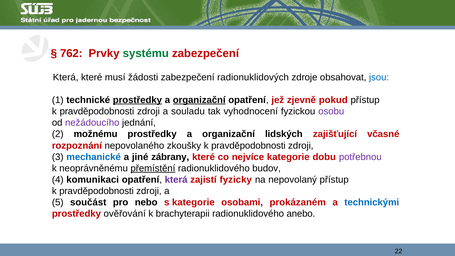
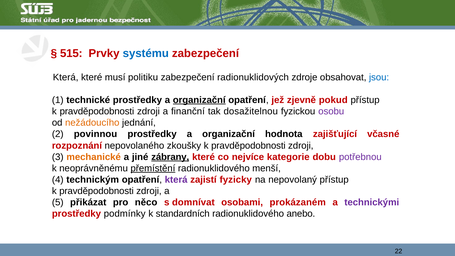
762: 762 -> 515 (71, 53)
systému colour: green -> blue (146, 53)
žádosti: žádosti -> politiku (143, 77)
prostředky underline: present -> none (137, 100)
souladu: souladu -> finanční (188, 111)
vyhodnocení: vyhodnocení -> dosažitelnou (251, 111)
nežádoucího colour: purple -> orange (92, 123)
možnému: možnému -> povinnou (96, 134)
lidských: lidských -> hodnota (284, 134)
mechanické colour: blue -> orange (94, 157)
zábrany underline: none -> present (170, 157)
budov: budov -> menší (267, 168)
komunikaci: komunikaci -> technickým (93, 180)
součást: součást -> přikázat (88, 202)
nebo: nebo -> něco (146, 202)
s kategorie: kategorie -> domnívat (193, 202)
technickými colour: blue -> purple (372, 202)
ověřování: ověřování -> podmínky (125, 214)
brachyterapii: brachyterapii -> standardních (183, 214)
